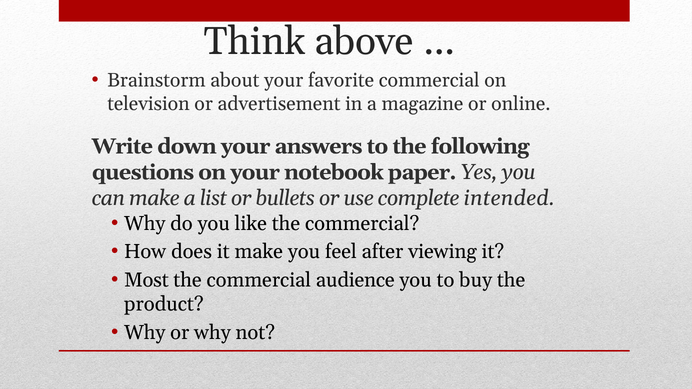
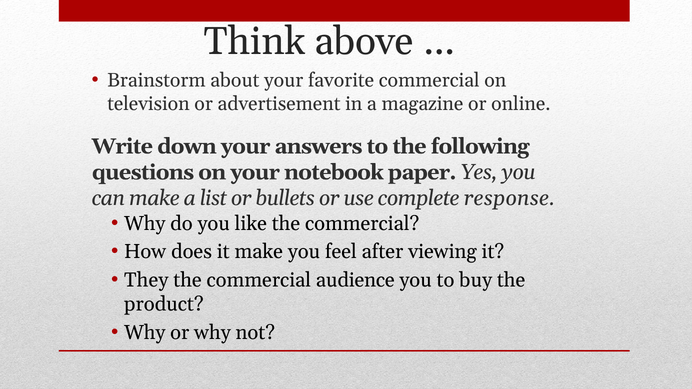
intended: intended -> response (509, 198)
Most: Most -> They (146, 280)
